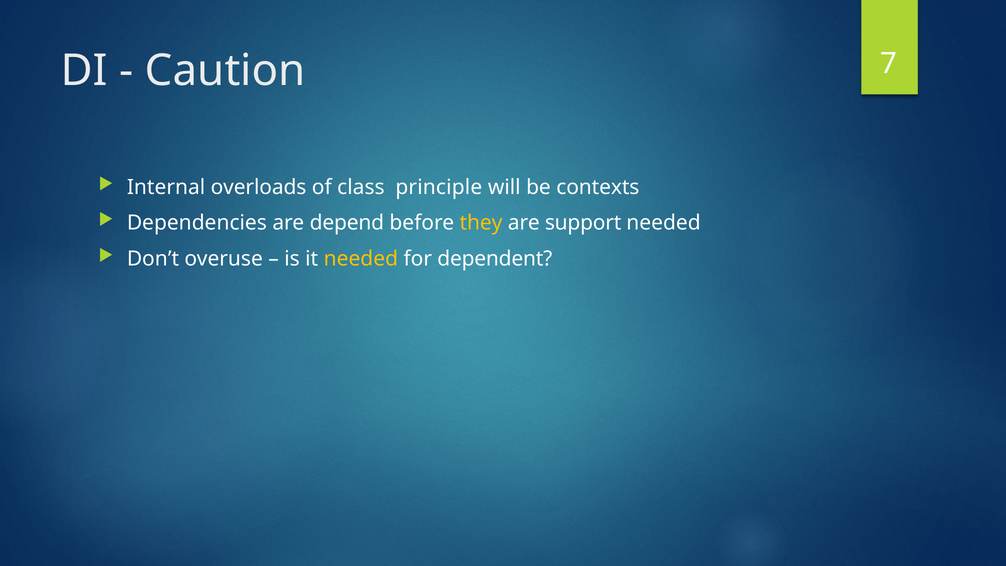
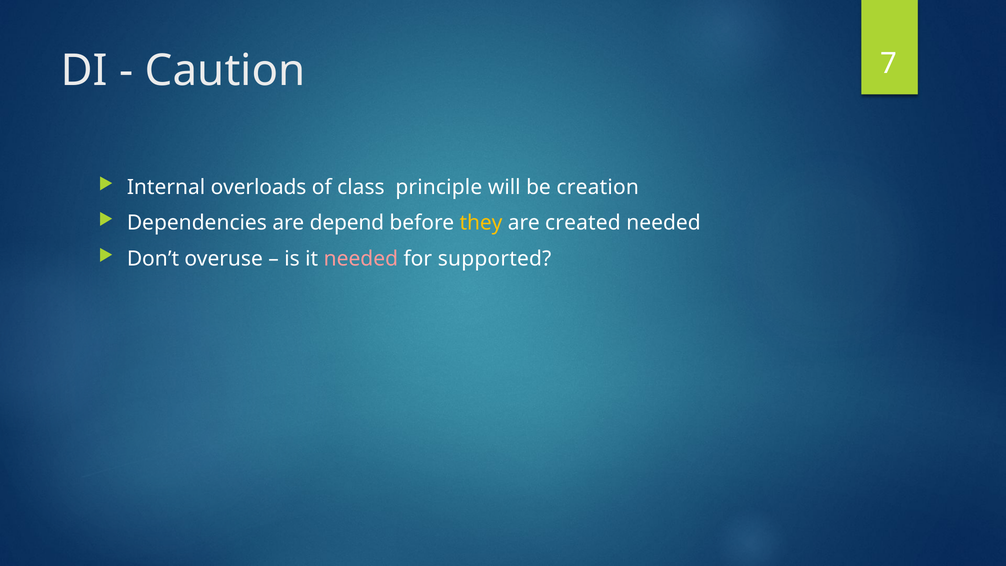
contexts: contexts -> creation (598, 187)
support: support -> created (583, 223)
needed colour: yellow -> pink (361, 259)
dependent: dependent -> supported (495, 259)
